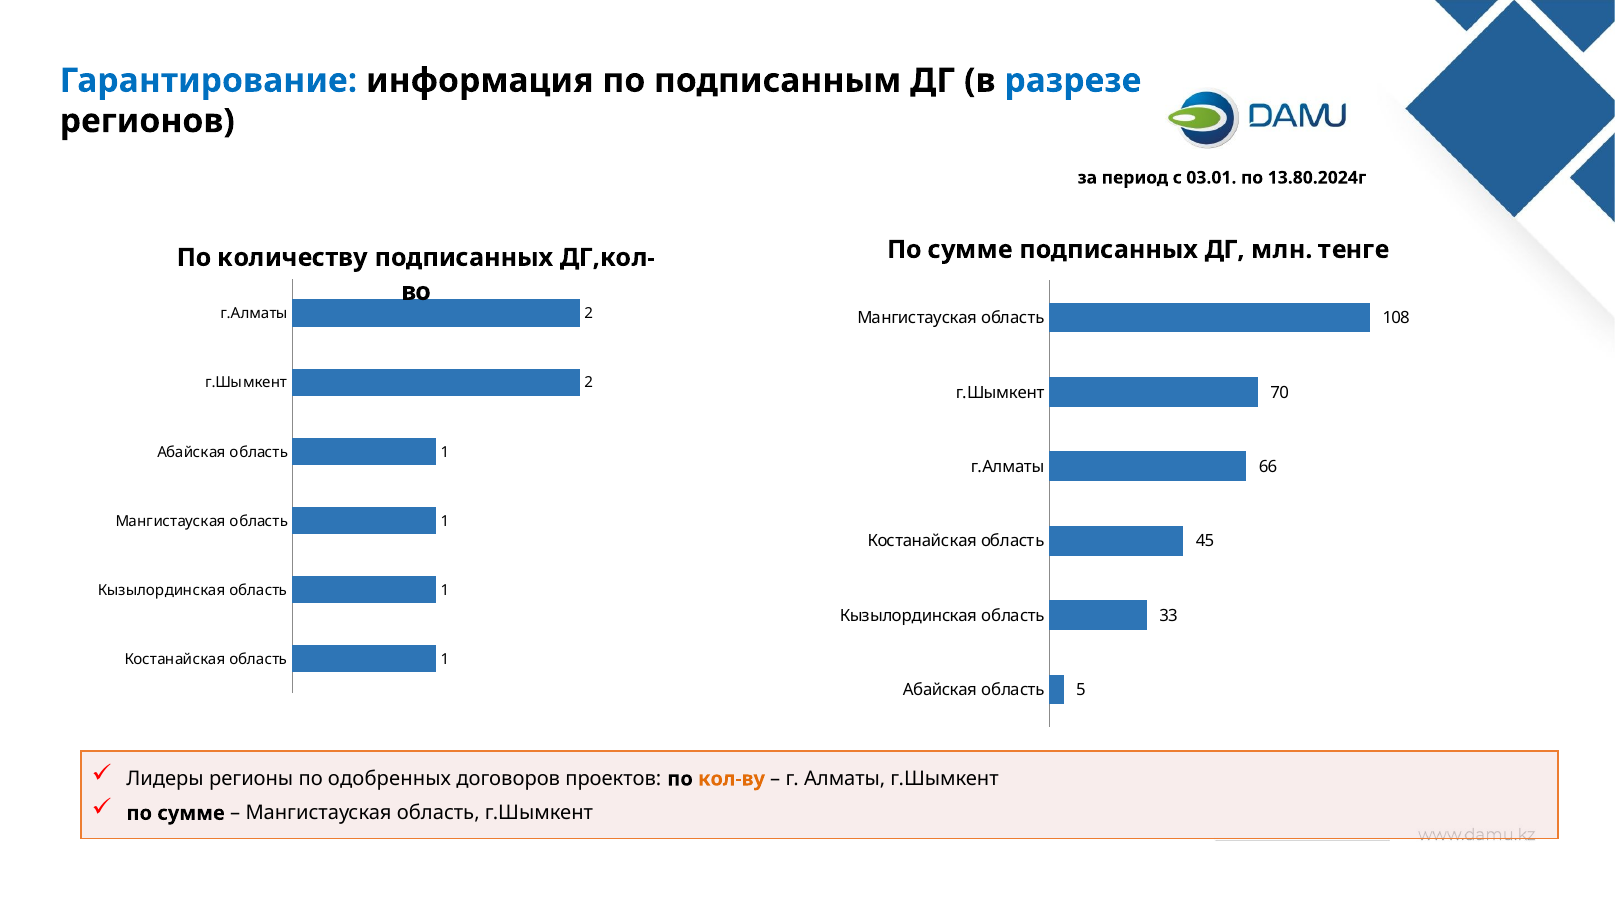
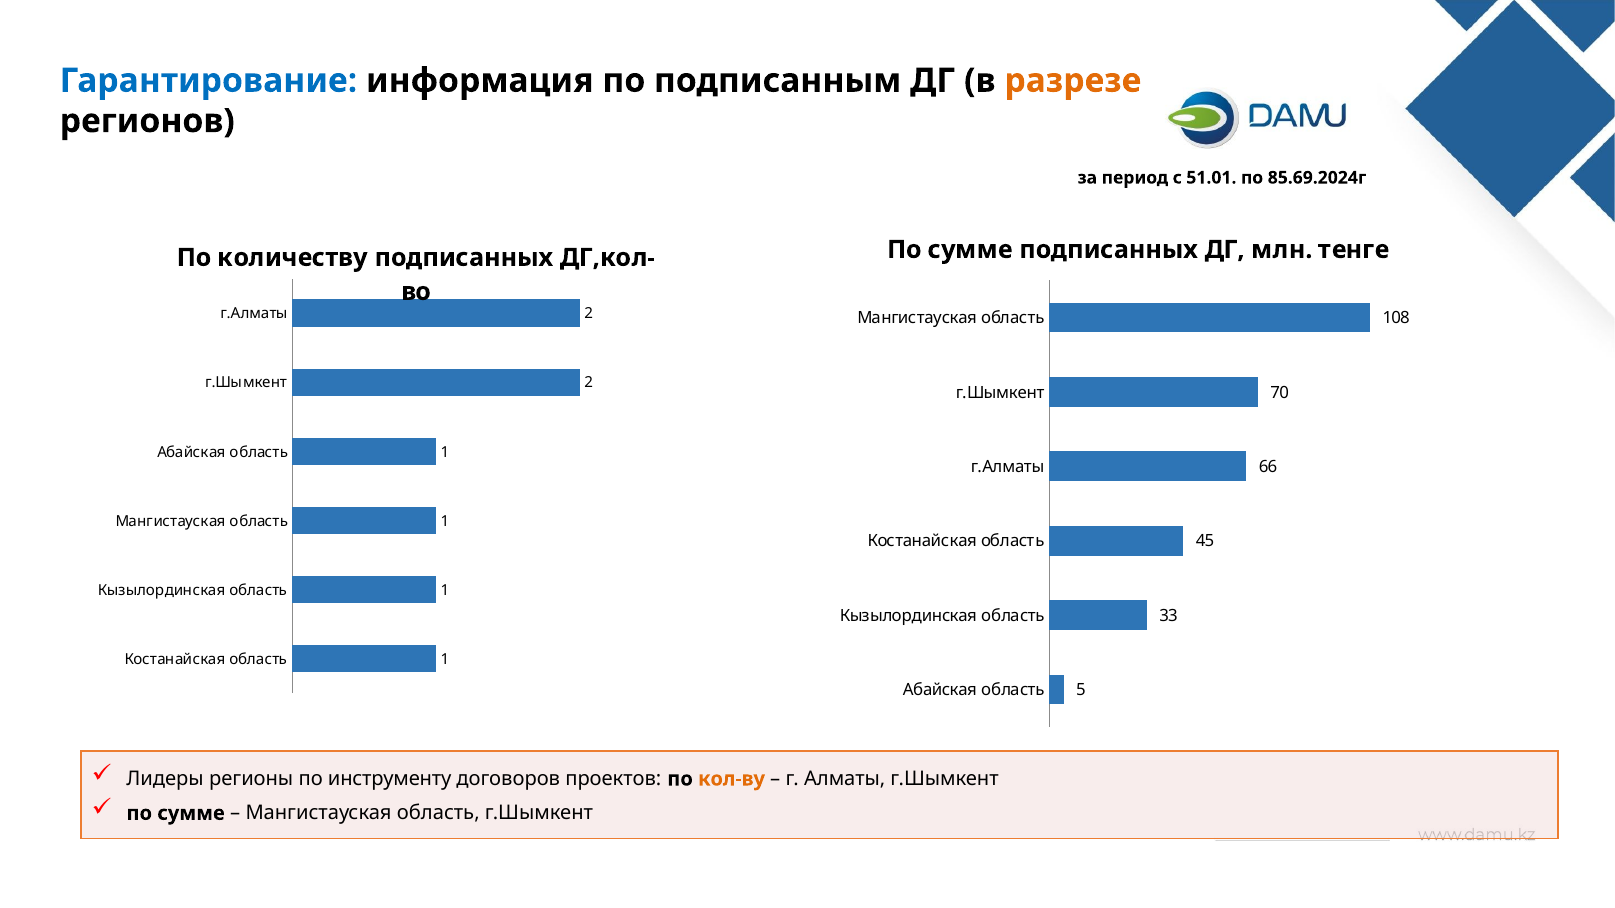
разрезе colour: blue -> orange (1073, 81)
03.01: 03.01 -> 51.01 (1211, 178)
13.80.2024г: 13.80.2024г -> 85.69.2024г (1317, 178)
одобренных: одобренных -> инструменту (390, 779)
